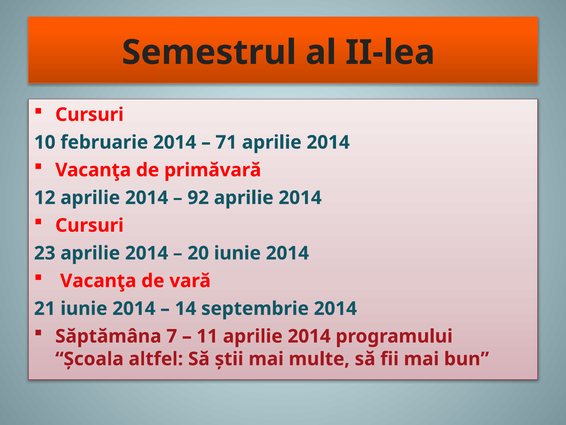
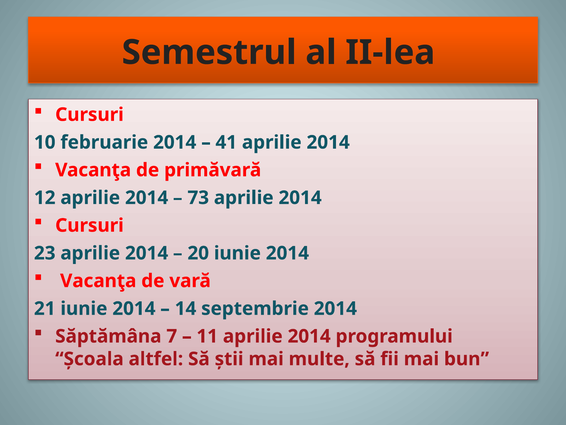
71: 71 -> 41 (226, 142)
92: 92 -> 73 (198, 198)
